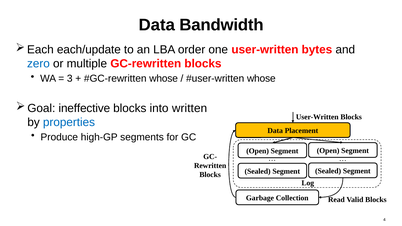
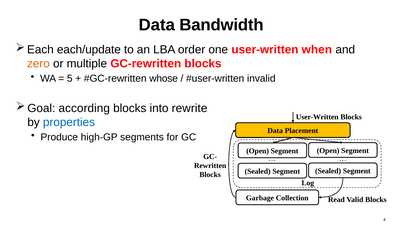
bytes: bytes -> when (317, 50)
zero colour: blue -> orange (38, 64)
3: 3 -> 5 (70, 79)
whose: whose -> invalid (261, 79)
ineffective: ineffective -> according (84, 108)
written: written -> rewrite (190, 108)
